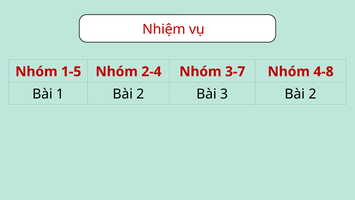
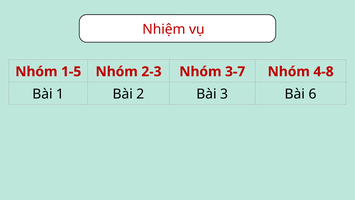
2-4: 2-4 -> 2-3 (151, 72)
3 Bài 2: 2 -> 6 (312, 94)
